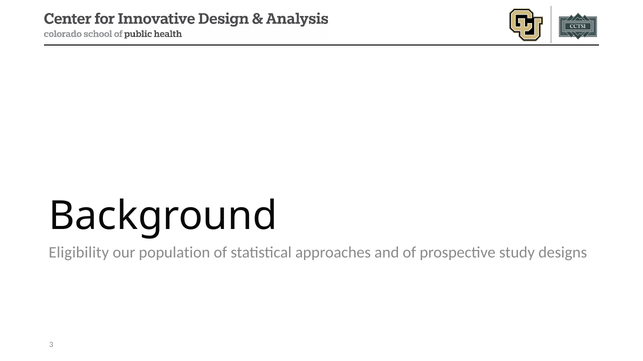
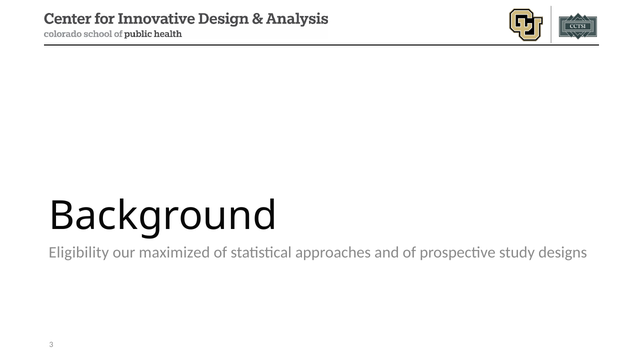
population: population -> maximized (174, 253)
